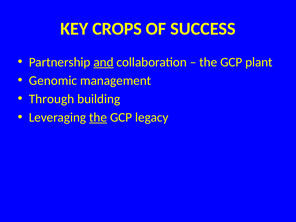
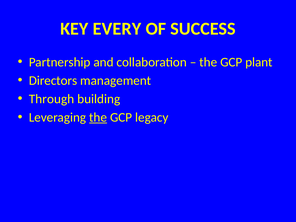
CROPS: CROPS -> EVERY (117, 29)
and underline: present -> none (104, 62)
Genomic: Genomic -> Directors (53, 81)
